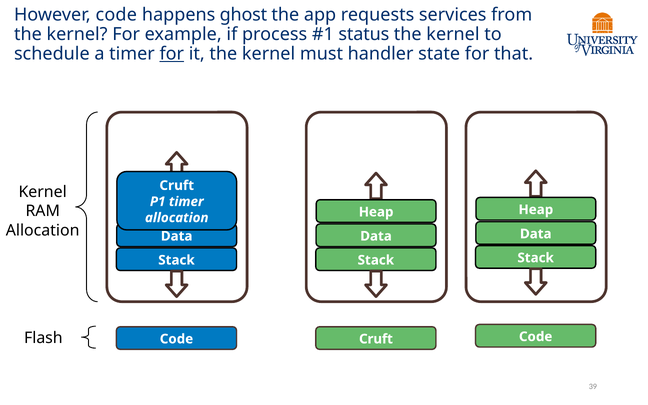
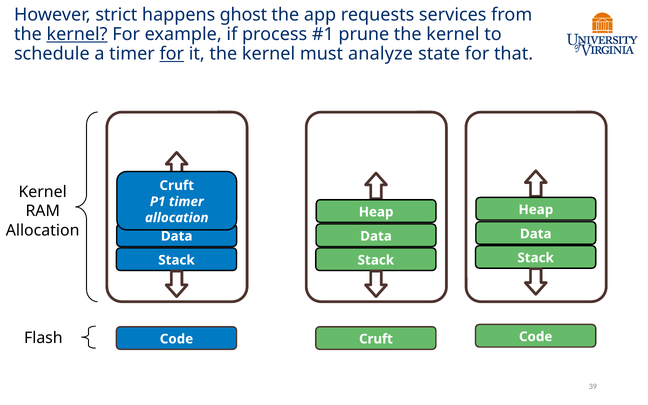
However code: code -> strict (116, 15)
kernel underline: none -> present (77, 34)
status: status -> prune (364, 34)
handler: handler -> analyze (381, 54)
